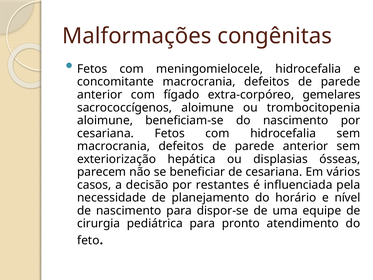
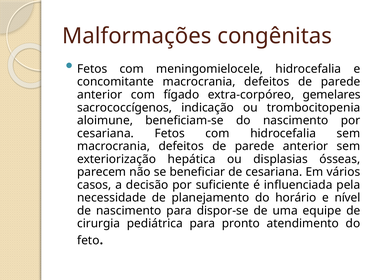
sacrococcígenos aloimune: aloimune -> indicação (208, 107)
restantes: restantes -> suficiente (223, 185)
